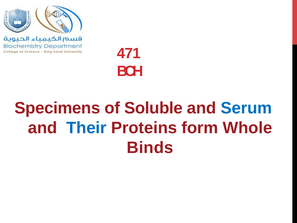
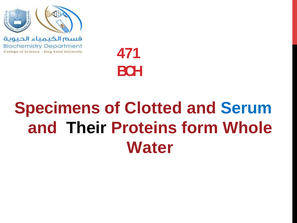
Soluble: Soluble -> Clotted (153, 108)
Their colour: blue -> black (86, 128)
Binds: Binds -> Water (150, 148)
